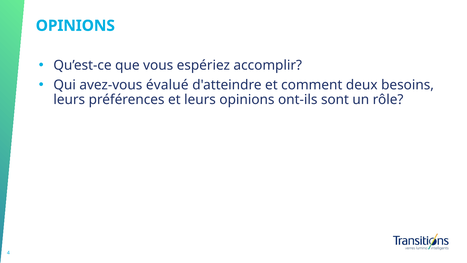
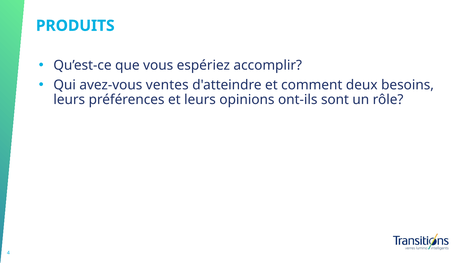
OPINIONS: OPINIONS -> PRODUITS (75, 26)
évalué: évalué -> ventes (167, 85)
